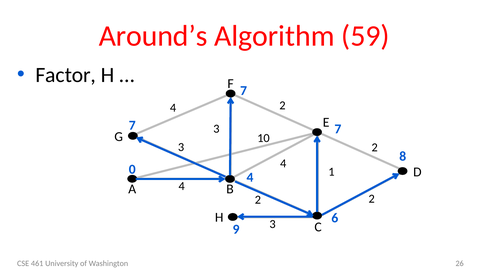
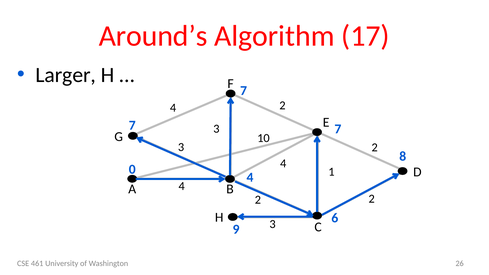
59: 59 -> 17 (365, 36)
Factor: Factor -> Larger (66, 75)
